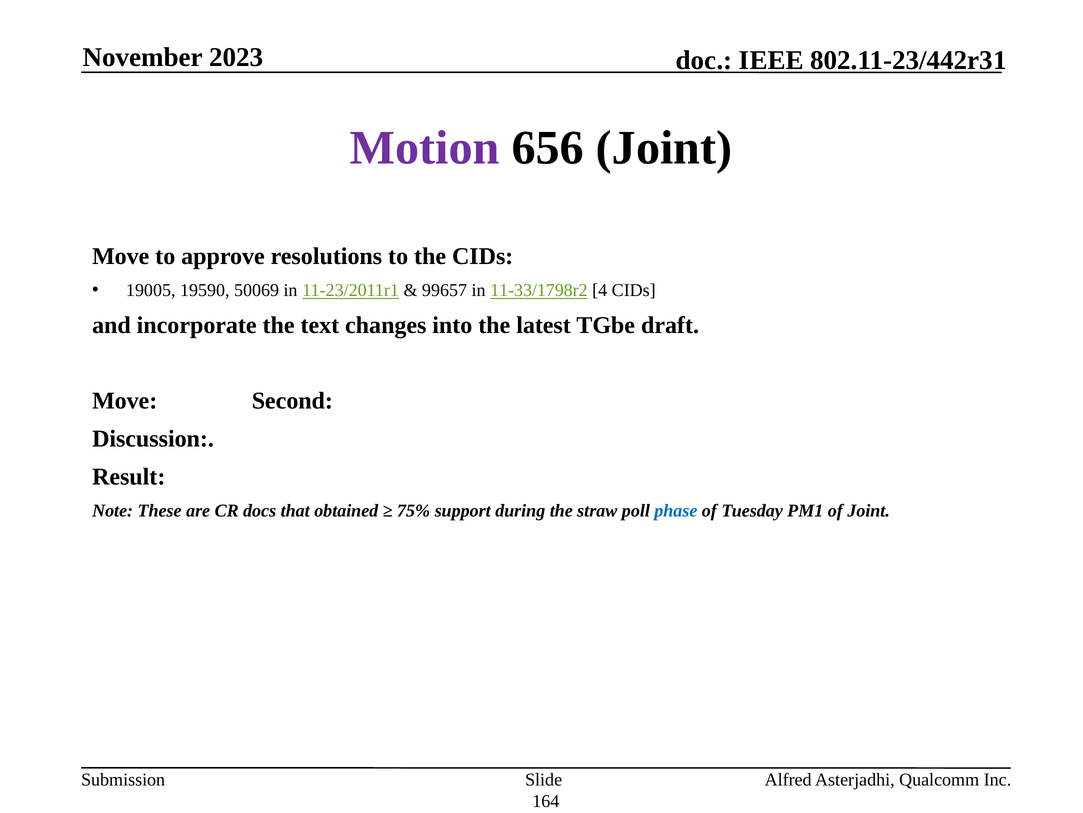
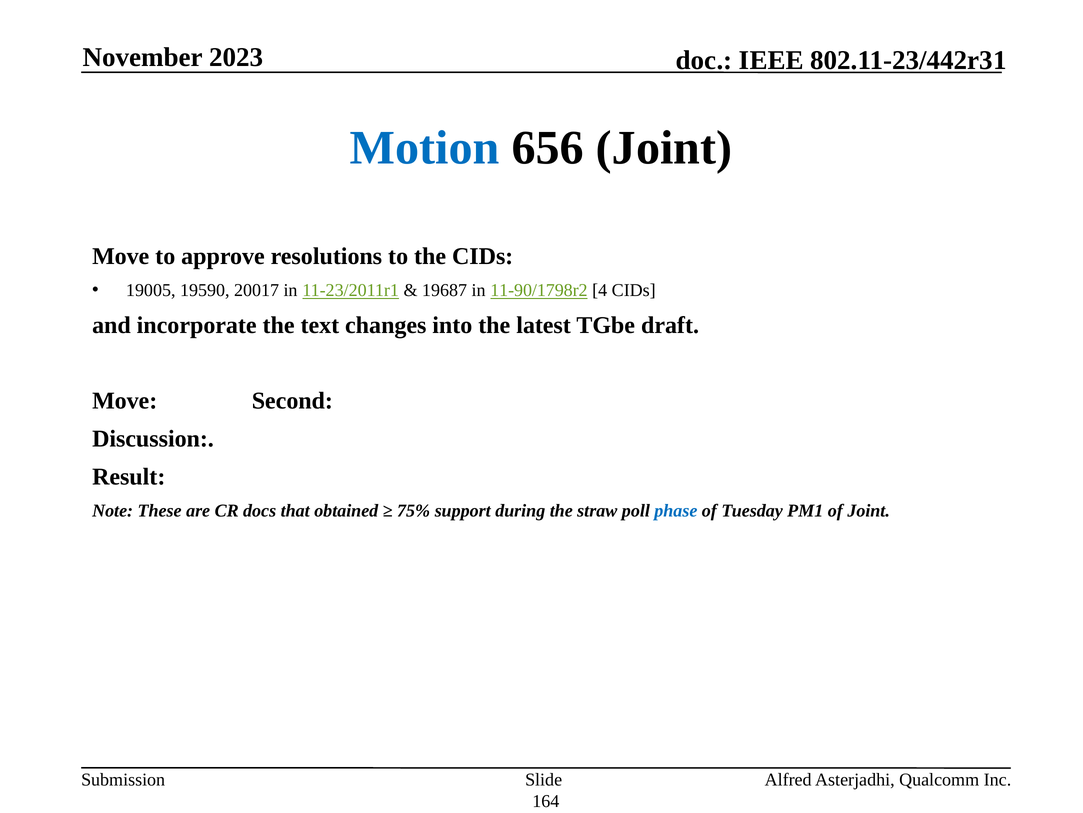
Motion colour: purple -> blue (425, 148)
50069: 50069 -> 20017 (257, 290)
99657: 99657 -> 19687 (445, 290)
11-33/1798r2: 11-33/1798r2 -> 11-90/1798r2 (539, 290)
